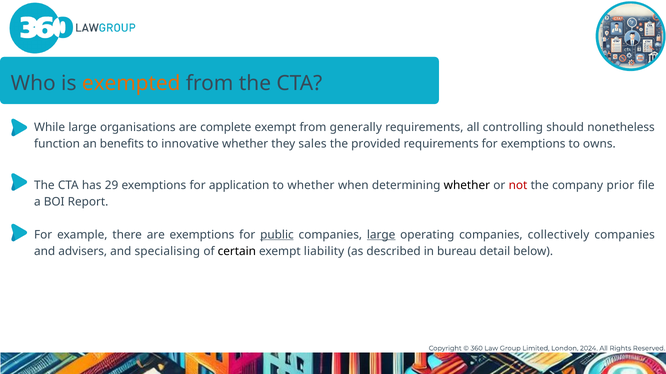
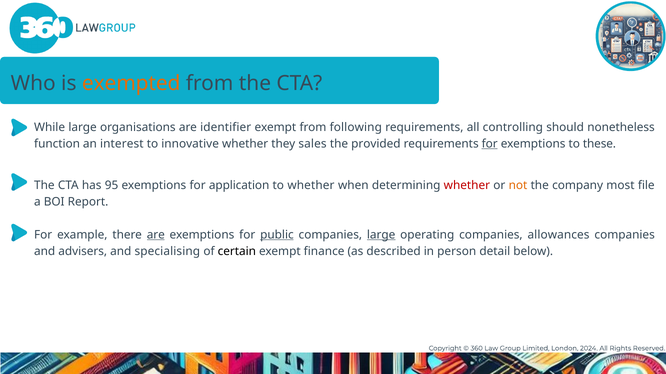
complete: complete -> identifier (226, 128)
generally: generally -> following (356, 128)
benefits: benefits -> interest (122, 144)
for underline: none -> present (490, 144)
owns: owns -> these (599, 144)
29: 29 -> 95 (112, 186)
whether colour: black -> red (467, 186)
not colour: red -> orange (518, 186)
prior: prior -> most (620, 186)
are underline: none -> present (156, 235)
collectively: collectively -> allowances (558, 235)
liability: liability -> finance (324, 252)
bureau: bureau -> person (457, 252)
